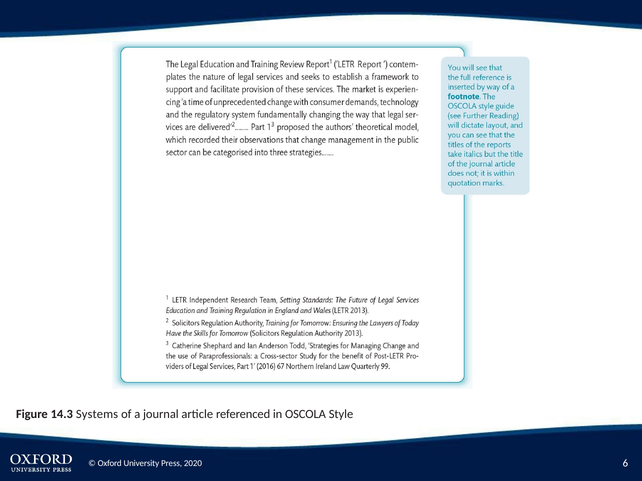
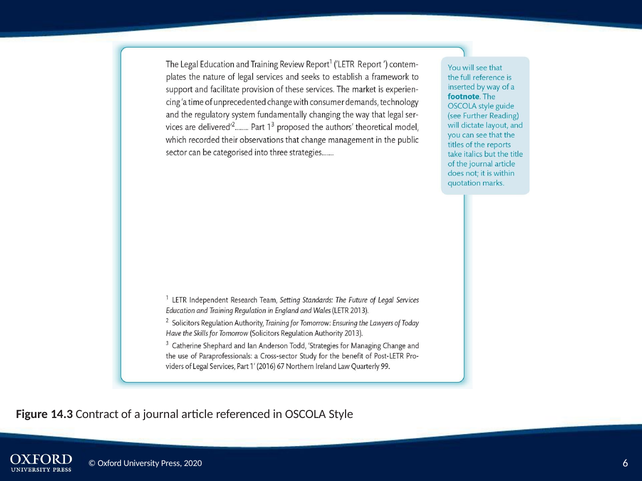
Systems: Systems -> Contract (97, 415)
